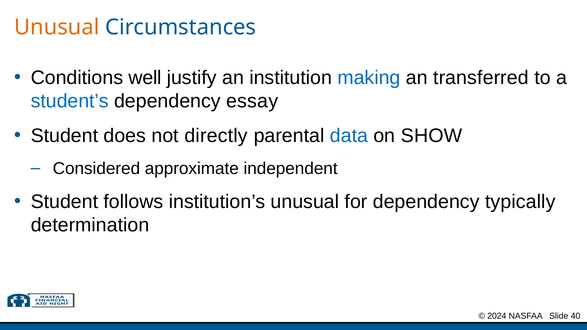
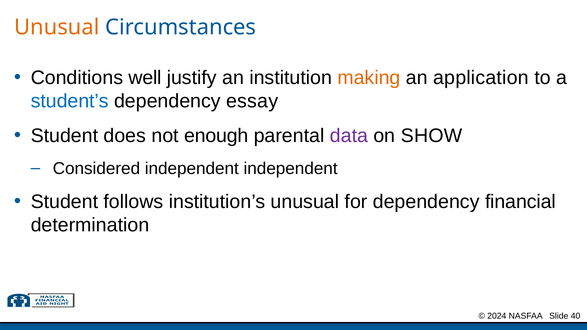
making colour: blue -> orange (369, 78)
transferred: transferred -> application (481, 78)
directly: directly -> enough (216, 136)
data colour: blue -> purple (349, 136)
Considered approximate: approximate -> independent (192, 169)
typically: typically -> financial (520, 202)
